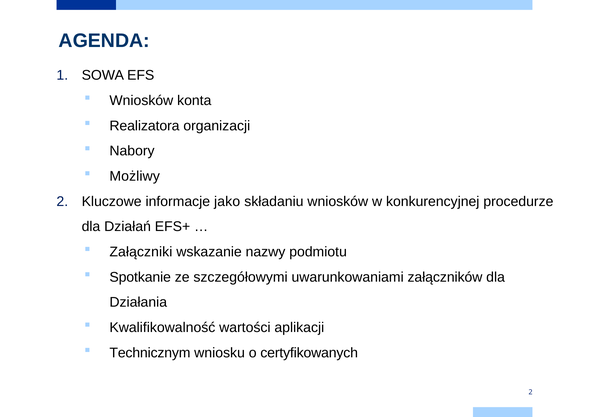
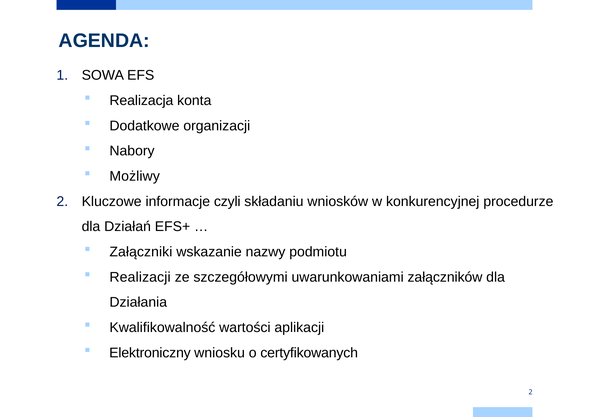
Wniosków: Wniosków -> Realizacja (141, 100)
Realizatora: Realizatora -> Dodatkowe (144, 126)
jako: jako -> czyli (227, 201)
Spotkanie: Spotkanie -> Realizacji (140, 277)
Technicznym: Technicznym -> Elektroniczny (150, 352)
